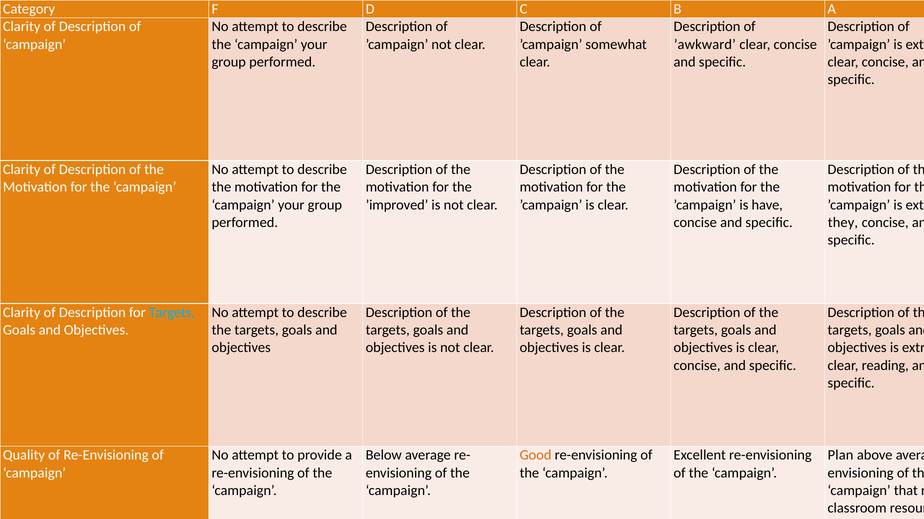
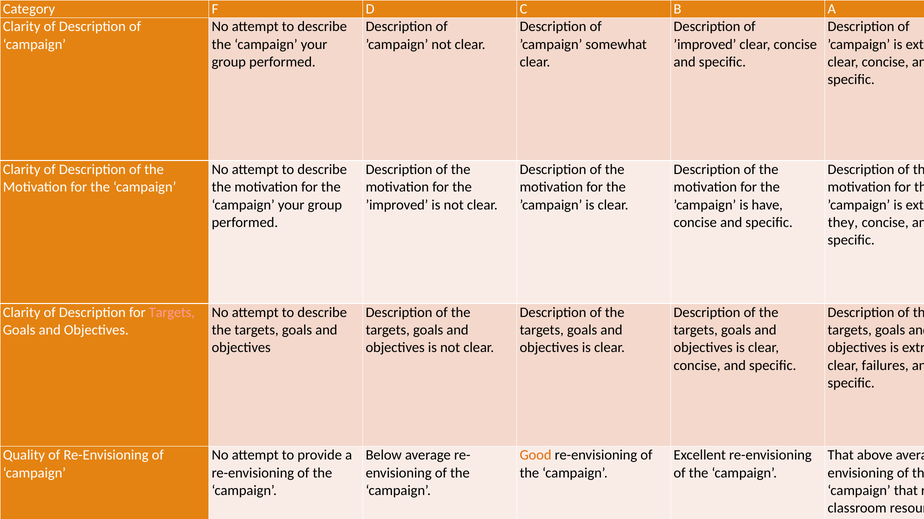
’awkward: ’awkward -> ’improved (705, 44)
Targets colour: light blue -> pink (172, 313)
clear reading: reading -> failures (885, 366)
Plan: Plan -> That (841, 456)
